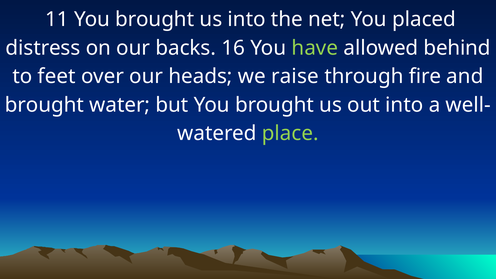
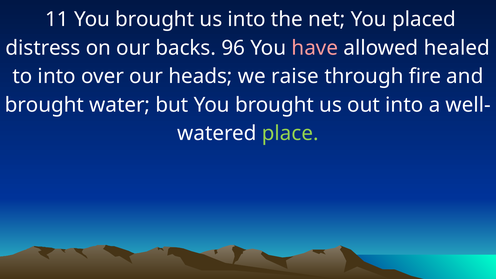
16: 16 -> 96 (233, 48)
have colour: light green -> pink (315, 48)
behind: behind -> healed (457, 48)
to feet: feet -> into (57, 76)
